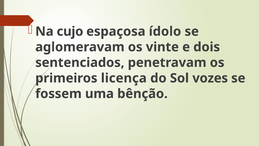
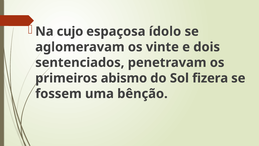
licença: licença -> abismo (124, 78)
vozes: vozes -> fizera (210, 78)
